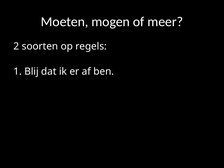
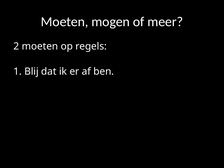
2 soorten: soorten -> moeten (40, 46)
